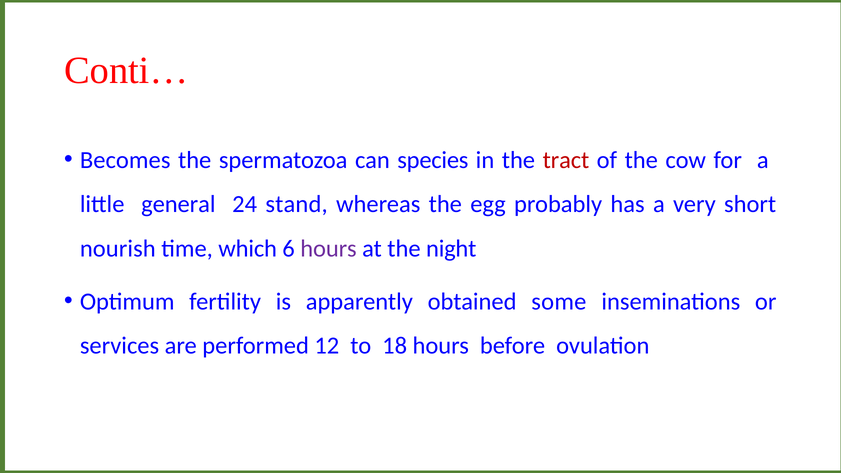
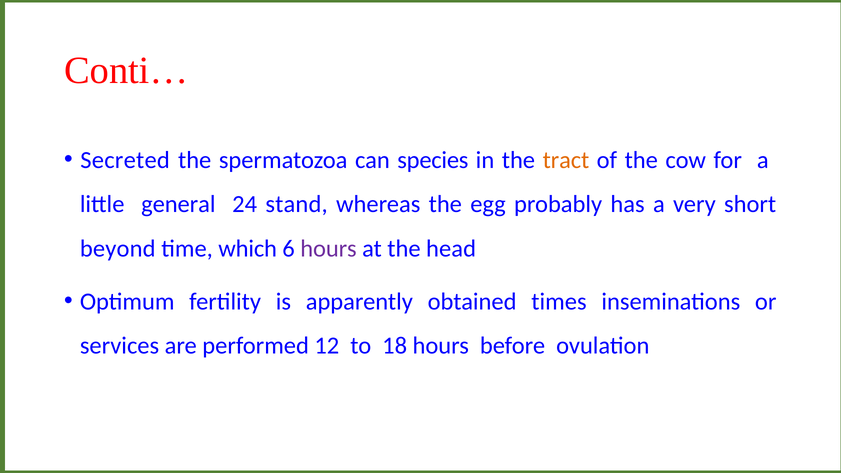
Becomes: Becomes -> Secreted (125, 160)
tract colour: red -> orange (566, 160)
nourish: nourish -> beyond (118, 249)
night: night -> head (451, 249)
some: some -> times (559, 302)
